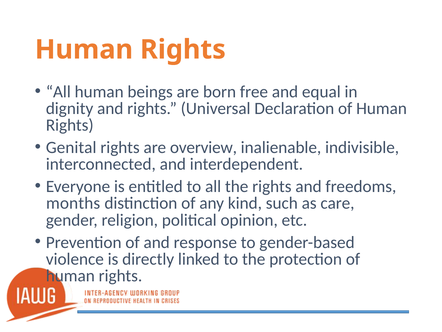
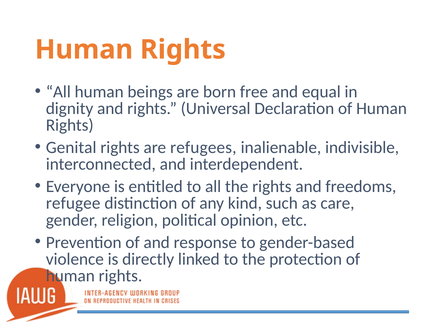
overview: overview -> refugees (203, 147)
months: months -> refugee (73, 203)
